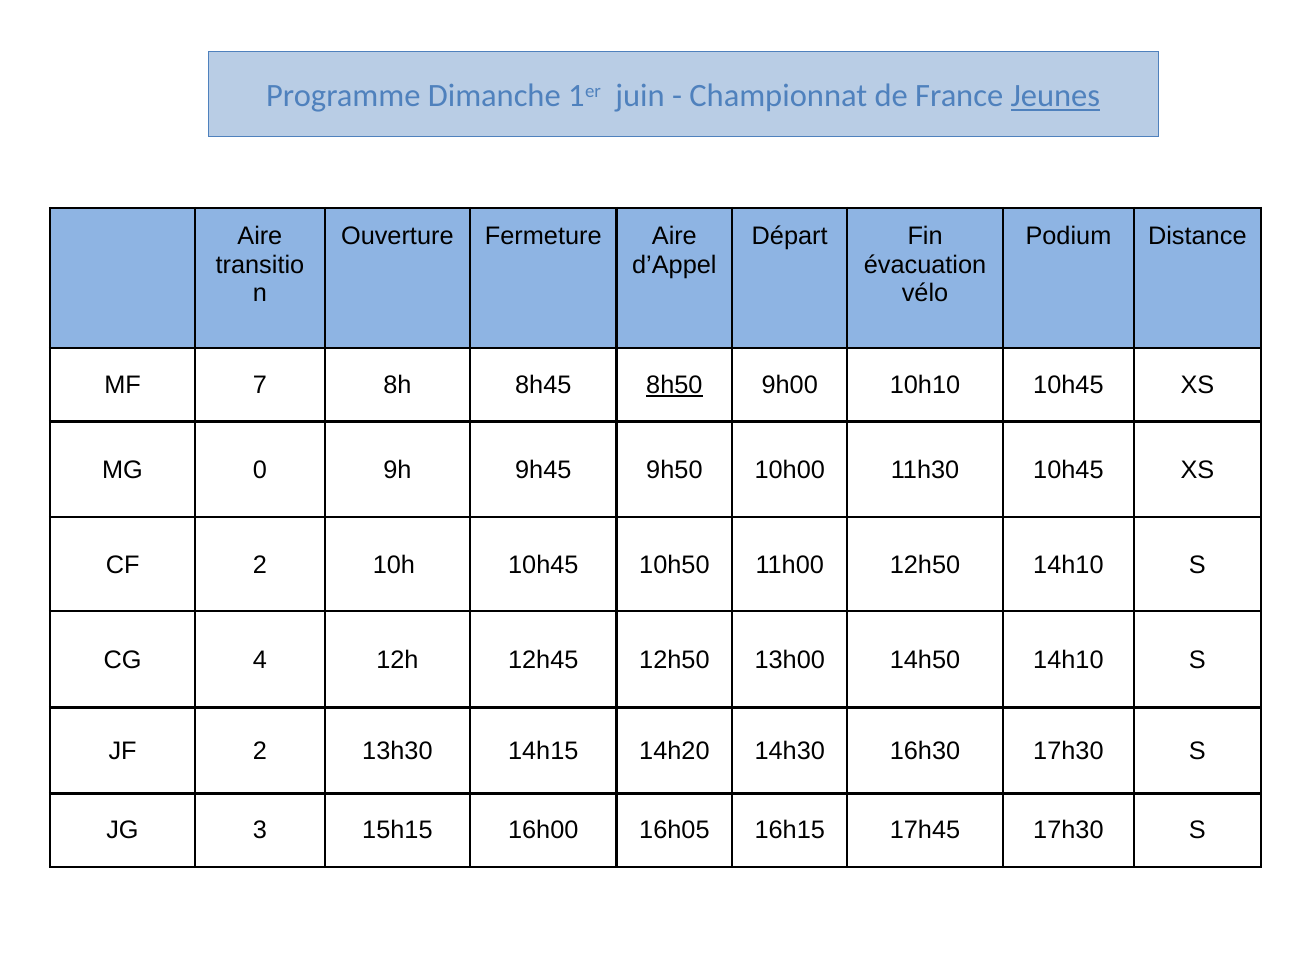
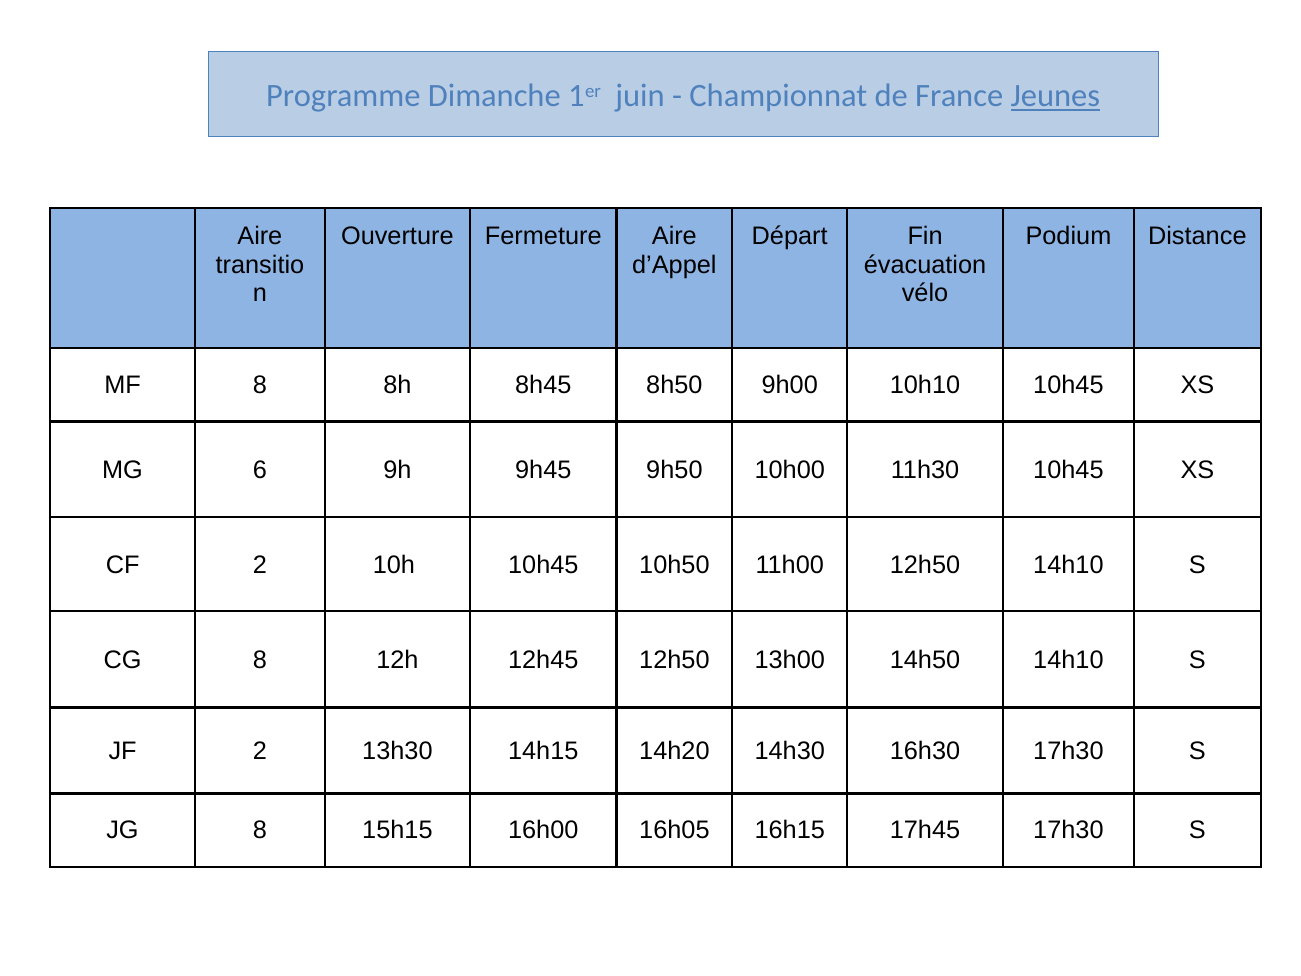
MF 7: 7 -> 8 (260, 385)
8h50 underline: present -> none (674, 385)
0: 0 -> 6 (260, 470)
CG 4: 4 -> 8 (260, 660)
JG 3: 3 -> 8 (260, 830)
